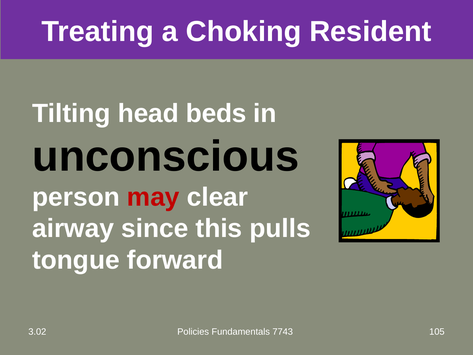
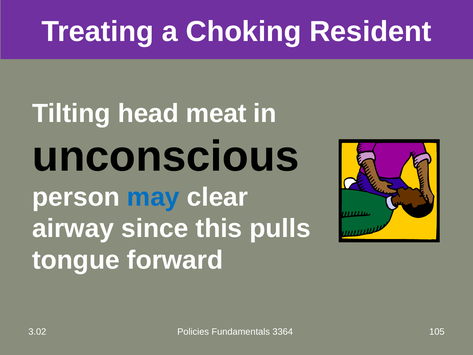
beds: beds -> meat (216, 113)
may colour: red -> blue (153, 197)
7743: 7743 -> 3364 (283, 332)
